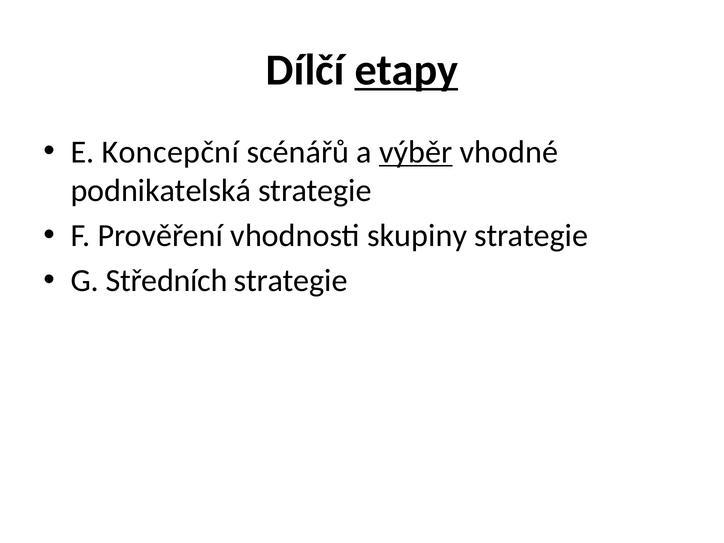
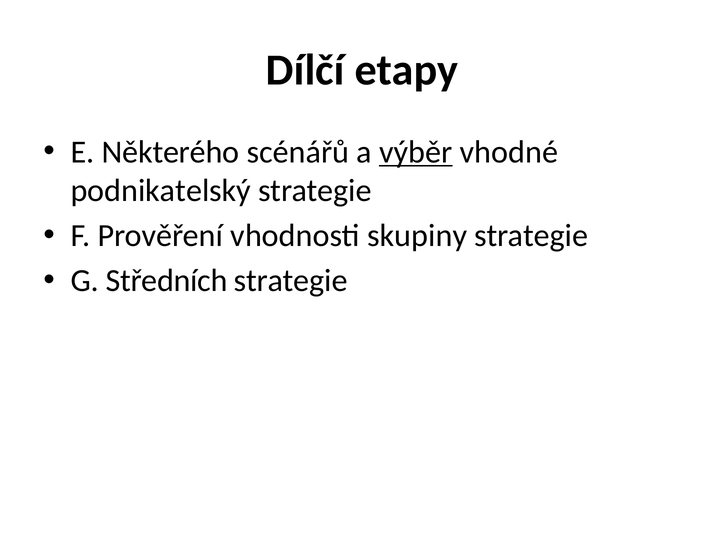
etapy underline: present -> none (406, 70)
Koncepční: Koncepční -> Některého (171, 152)
podnikatelská: podnikatelská -> podnikatelský (161, 191)
